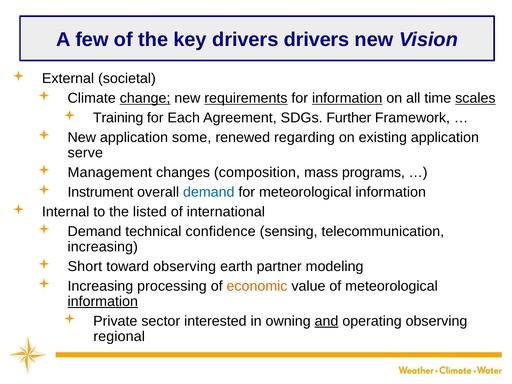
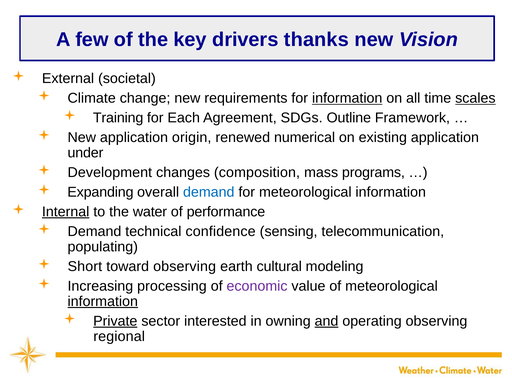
drivers drivers: drivers -> thanks (316, 40)
change underline: present -> none (145, 98)
requirements underline: present -> none (246, 98)
Further: Further -> Outline (349, 118)
some: some -> origin (192, 138)
regarding: regarding -> numerical (305, 138)
serve: serve -> under (85, 153)
Management: Management -> Development (110, 173)
Instrument: Instrument -> Expanding (100, 192)
Internal underline: none -> present (66, 212)
listed: listed -> water (150, 212)
international: international -> performance (226, 212)
increasing: increasing -> populating (103, 247)
partner: partner -> cultural (279, 266)
economic colour: orange -> purple (257, 286)
Private underline: none -> present (115, 321)
